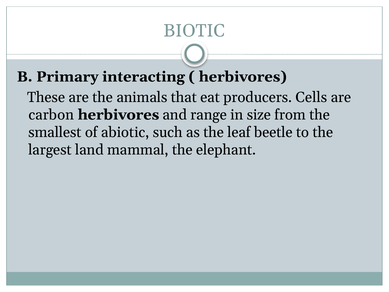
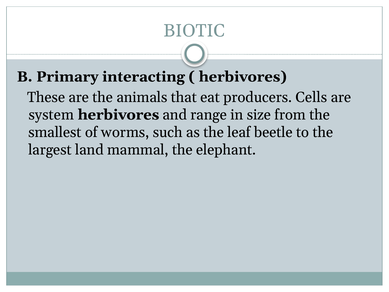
carbon: carbon -> system (51, 115)
abiotic: abiotic -> worms (125, 132)
